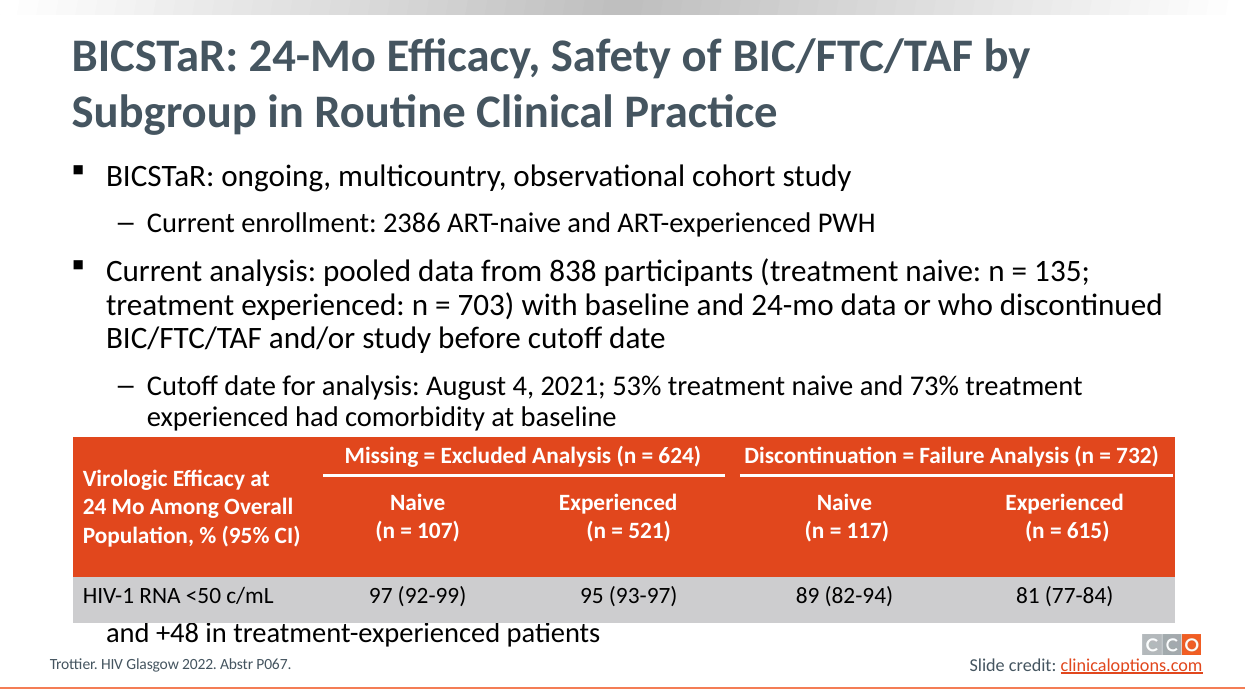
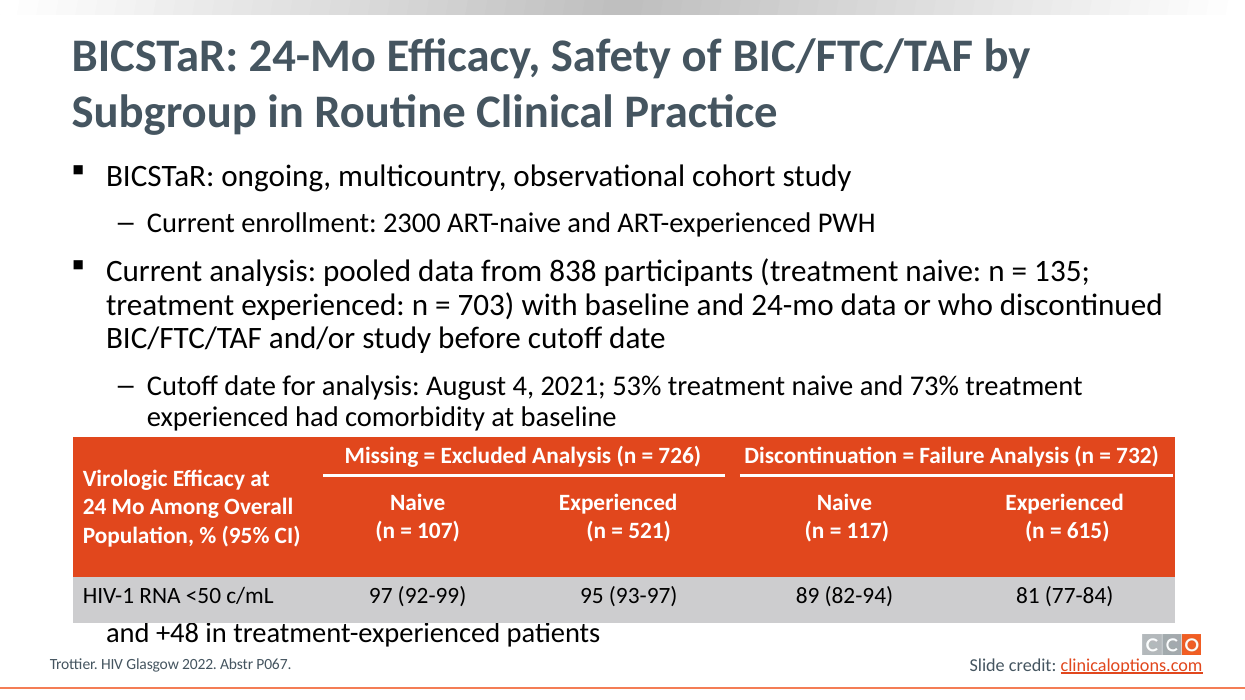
2386: 2386 -> 2300 (412, 224)
624: 624 -> 726 (680, 456)
